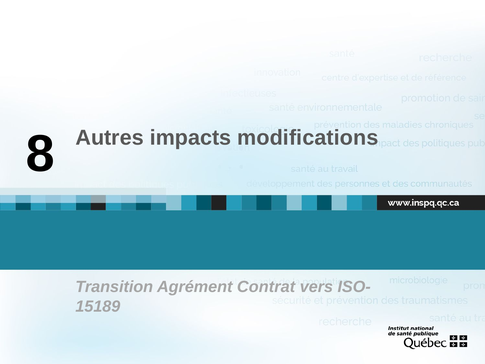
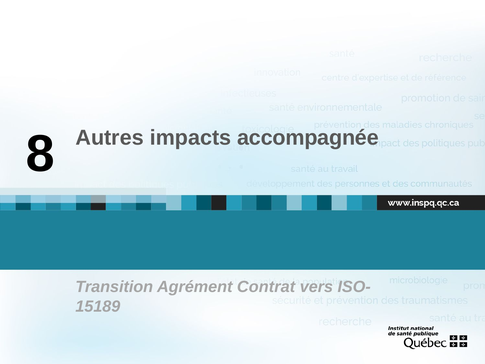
modifications: modifications -> accompagnée (308, 138)
